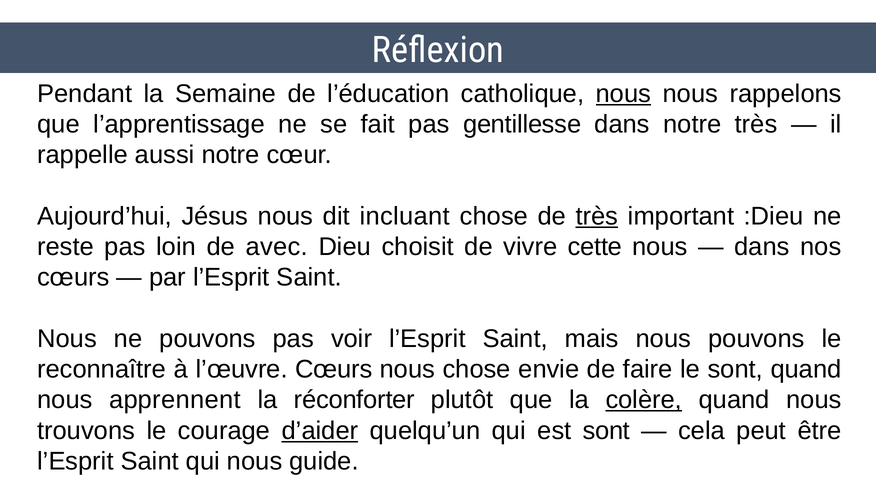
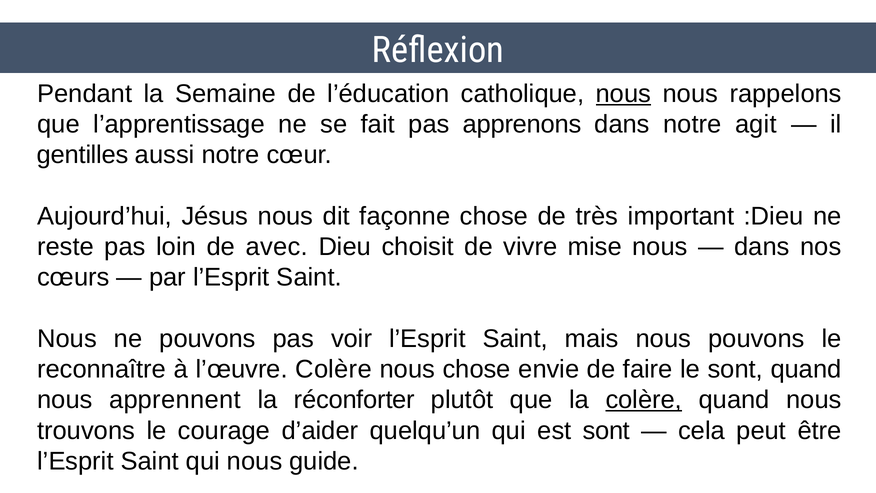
gentillesse: gentillesse -> apprenons (522, 124)
notre très: très -> agit (756, 124)
rappelle: rappelle -> gentilles (83, 155)
incluant: incluant -> façonne (405, 216)
très underline: present -> none (597, 216)
cette: cette -> mise (595, 247)
l’œuvre Cœurs: Cœurs -> Colère (334, 369)
d’aider underline: present -> none (320, 430)
